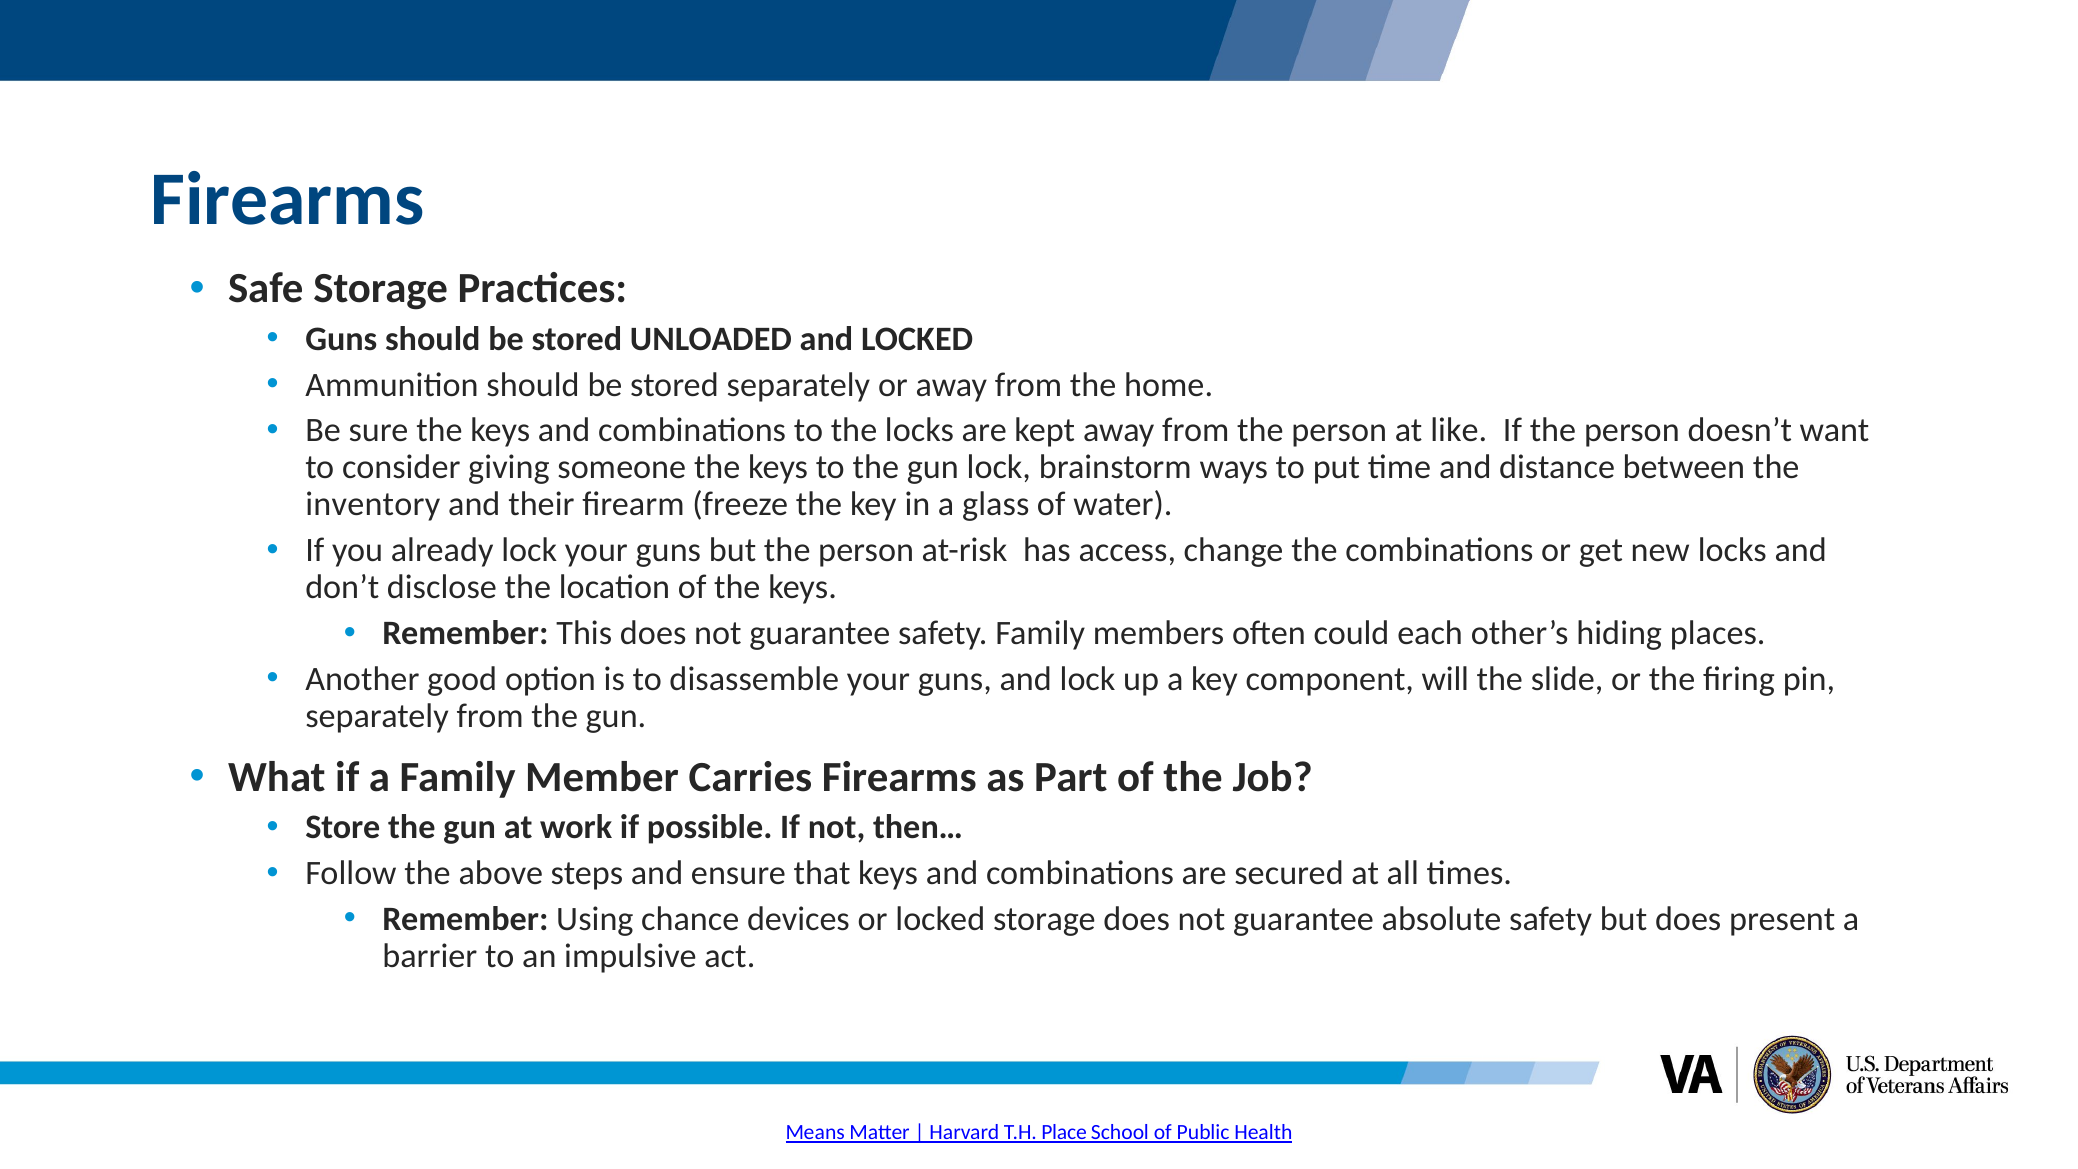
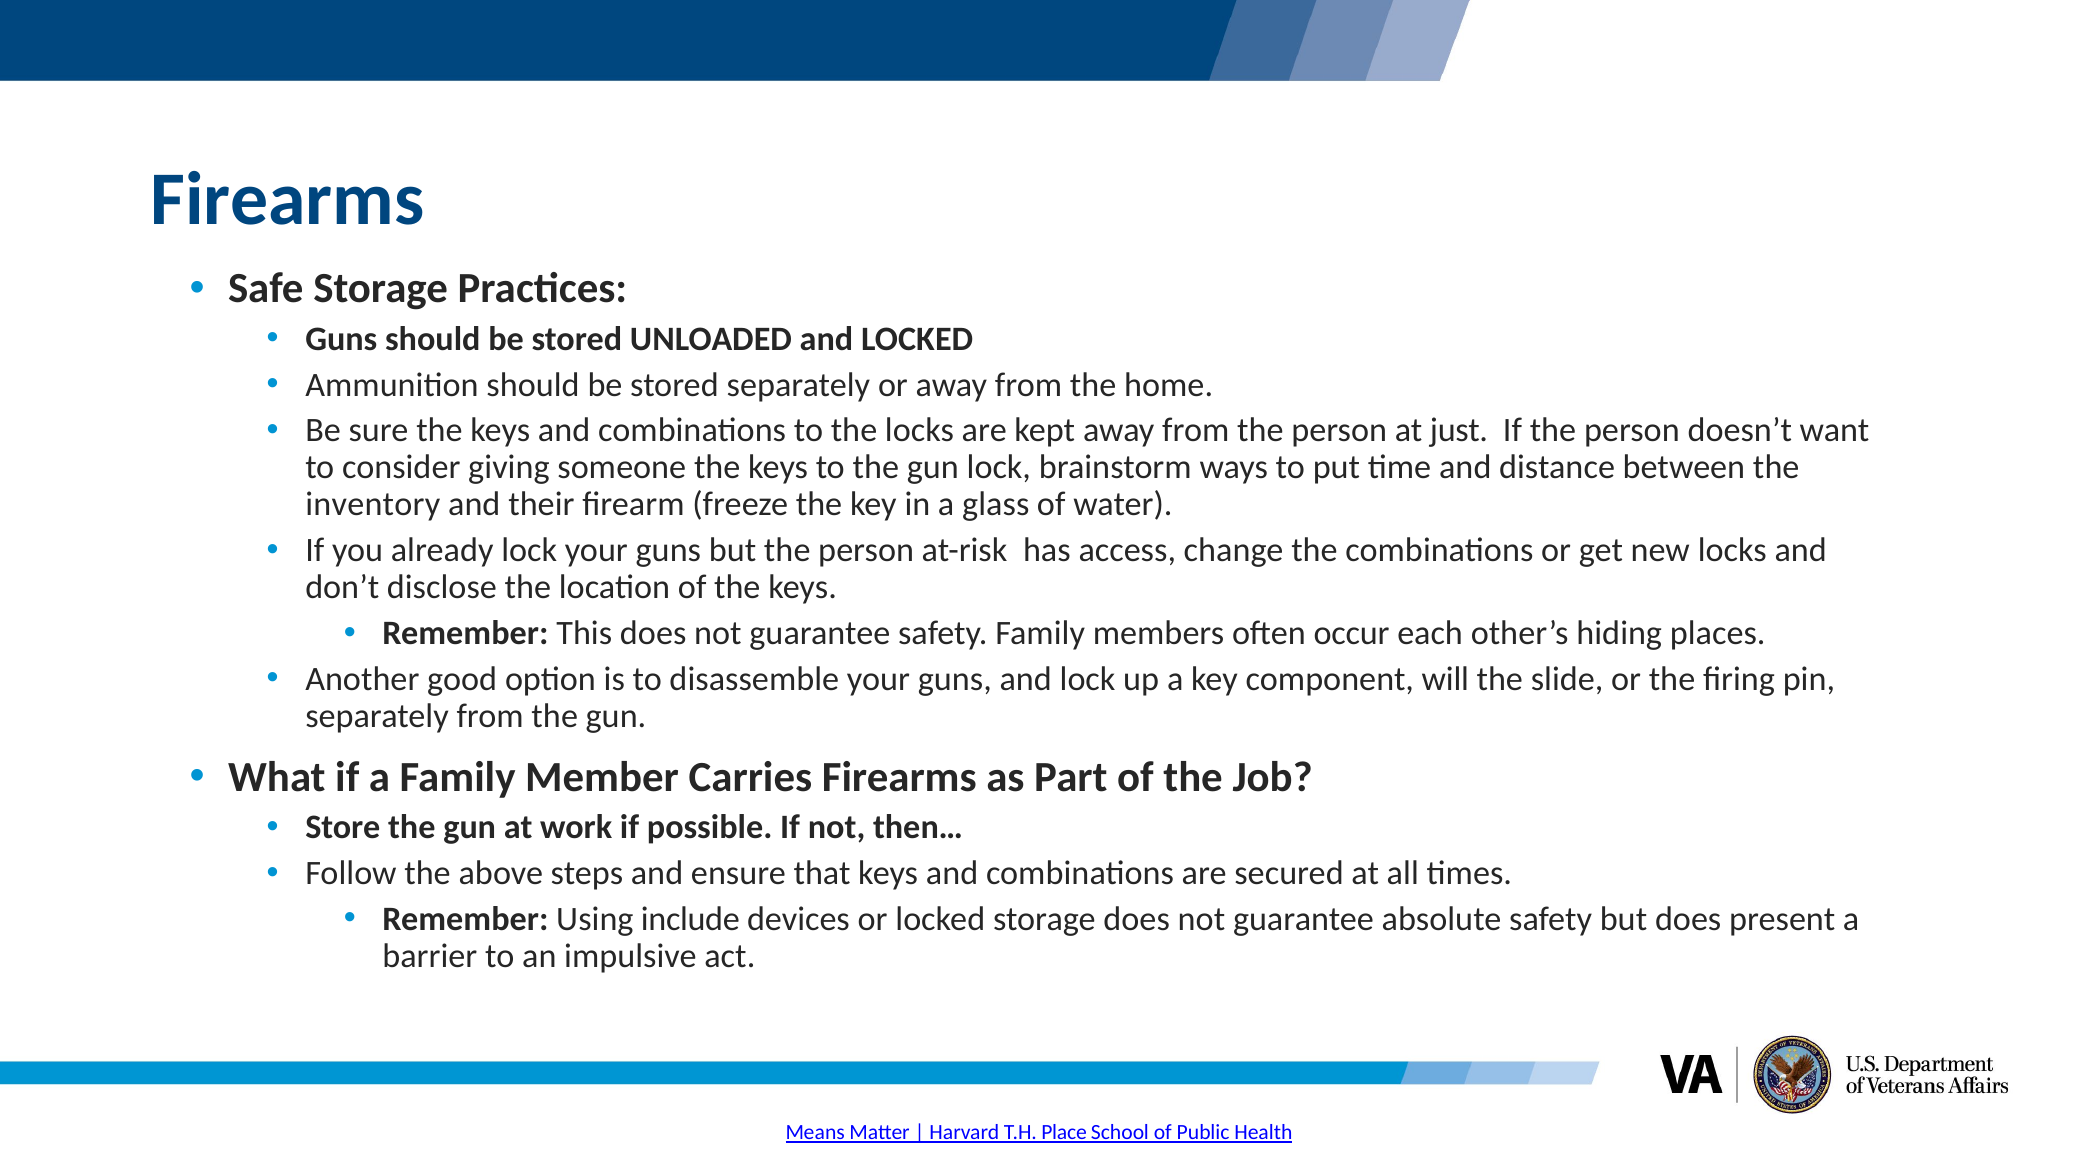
like: like -> just (1459, 430)
could: could -> occur (1352, 633)
chance: chance -> include (690, 919)
